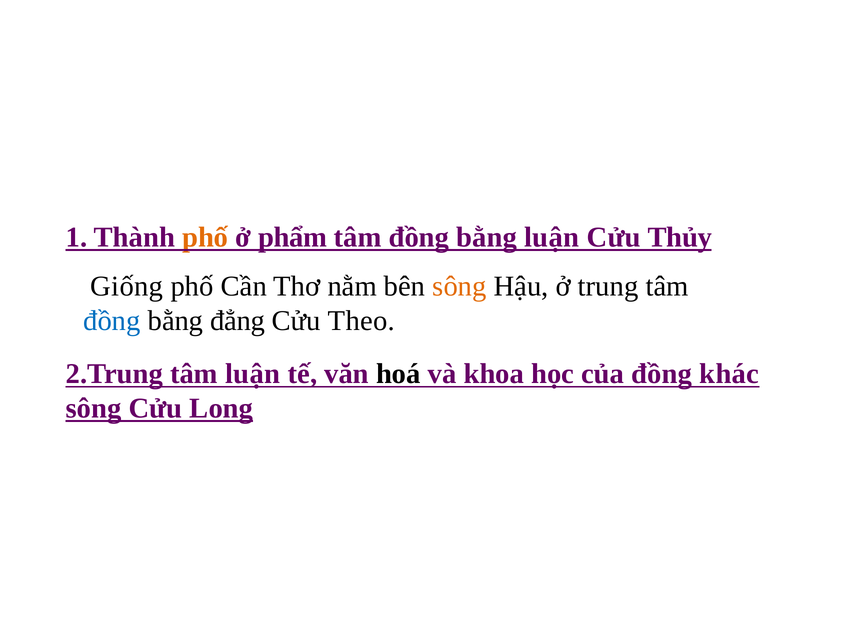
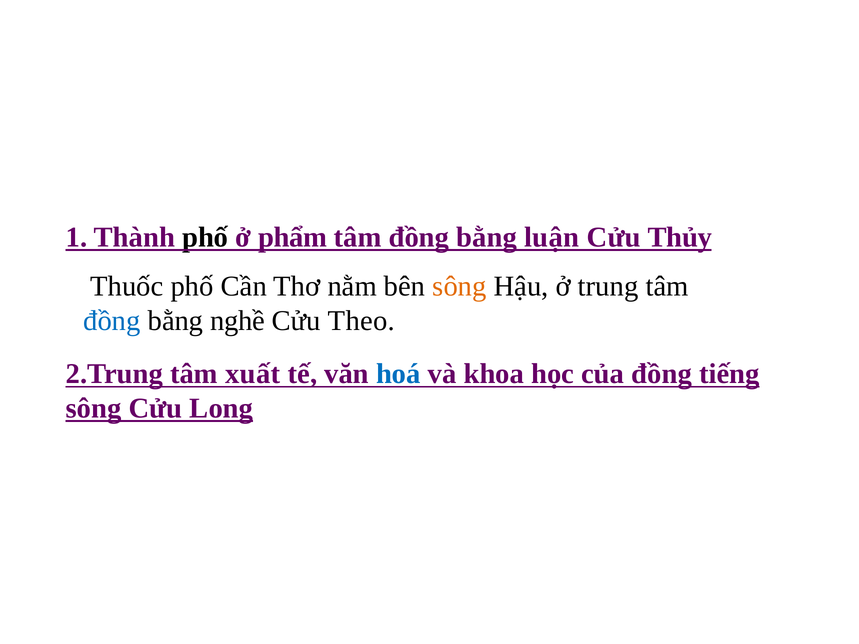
phố colour: orange -> black (205, 237)
Giống: Giống -> Thuốc (127, 287)
đẳng: đẳng -> nghề (238, 321)
tâm luận: luận -> xuất (253, 374)
hoá colour: black -> blue (398, 374)
khác: khác -> tiếng (729, 374)
